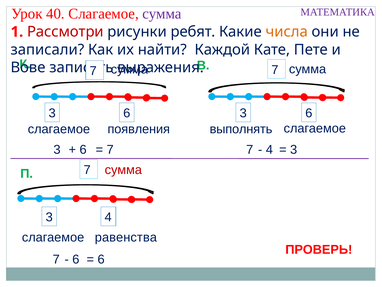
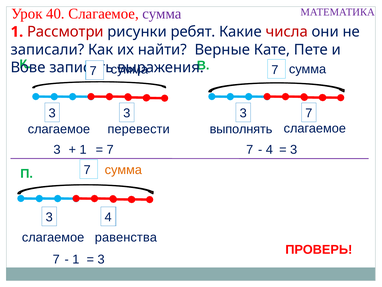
числа colour: orange -> red (287, 32)
Каждой: Каждой -> Верные (222, 50)
3 6: 6 -> 3 (127, 113)
6: 6 -> 7 (309, 113)
появления: появления -> перевести (139, 129)
6: 6 -> 1 (83, 149)
сумма colour: red -> orange (123, 170)
6: 6 -> 1 (76, 259)
6: 6 -> 3 (101, 259)
